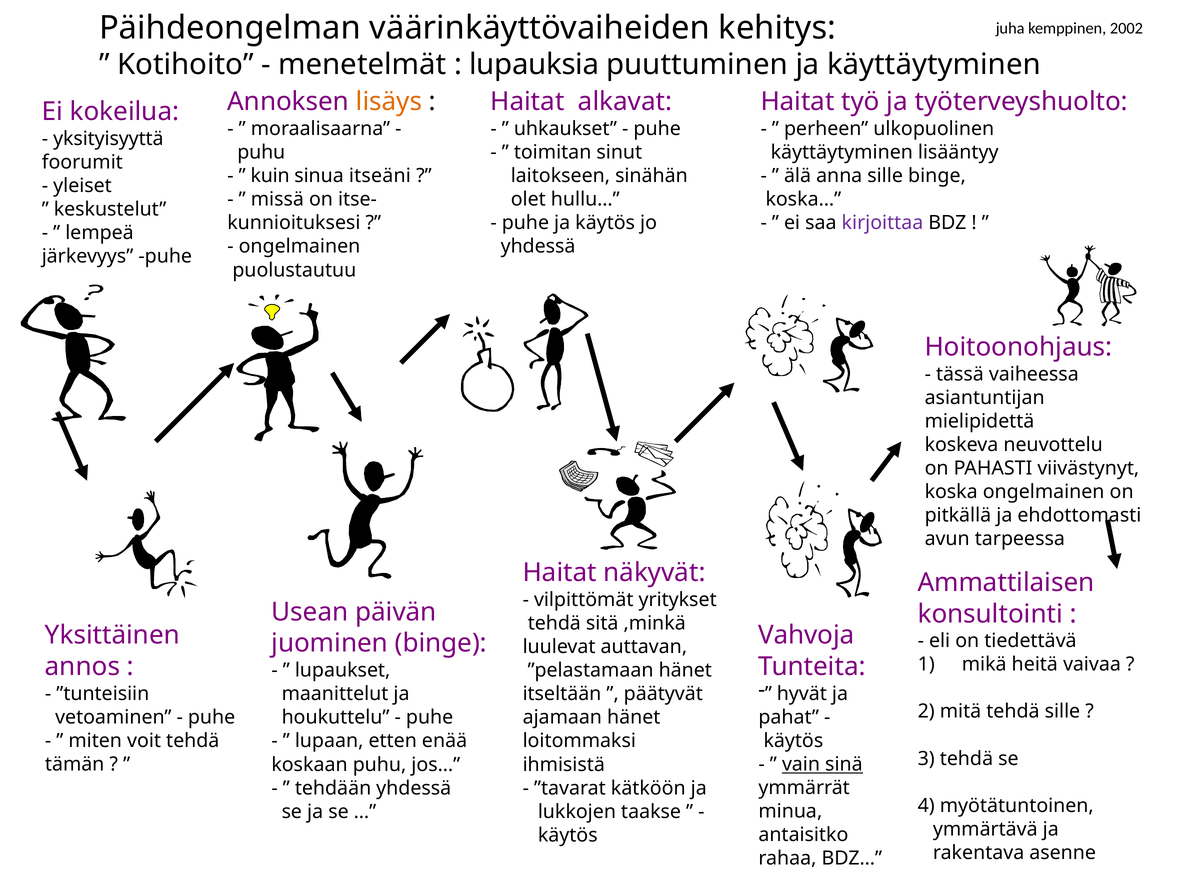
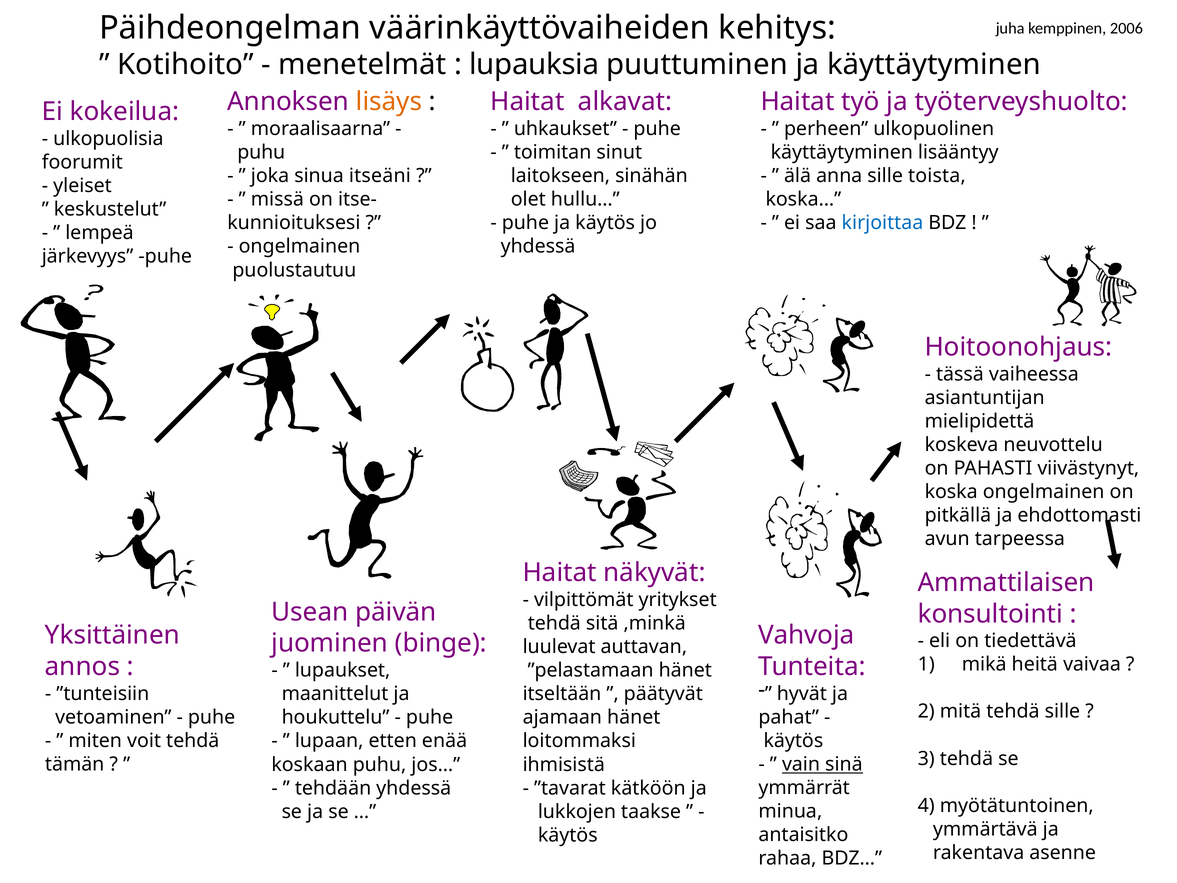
2002: 2002 -> 2006 (1126, 28)
yksityisyyttä: yksityisyyttä -> ulkopuolisia (108, 139)
kuin: kuin -> joka (270, 176)
sille binge: binge -> toista (937, 176)
kirjoittaa colour: purple -> blue (882, 223)
